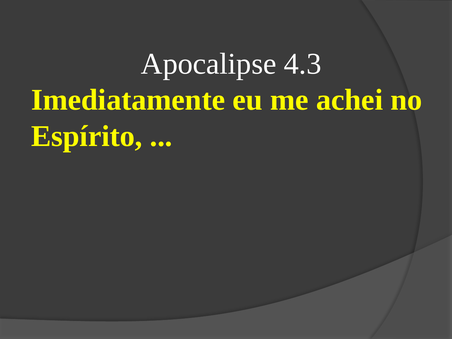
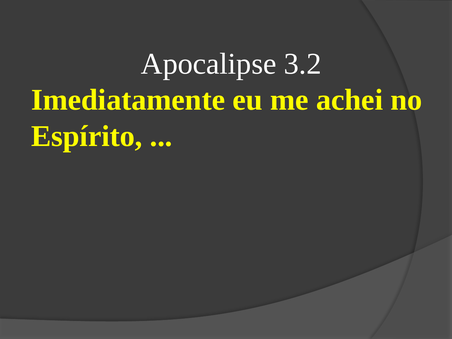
4.3: 4.3 -> 3.2 (303, 64)
